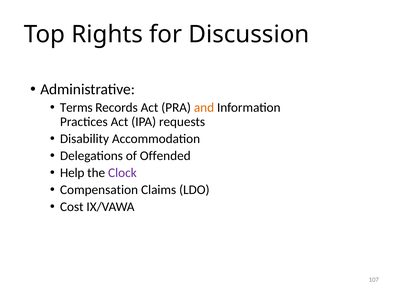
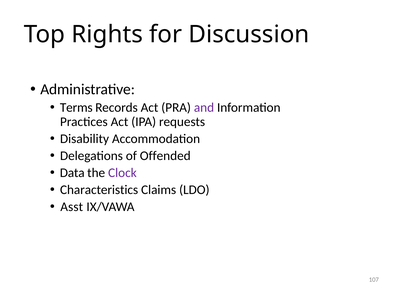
and colour: orange -> purple (204, 108)
Help: Help -> Data (72, 173)
Compensation: Compensation -> Characteristics (99, 190)
Cost: Cost -> Asst (72, 207)
